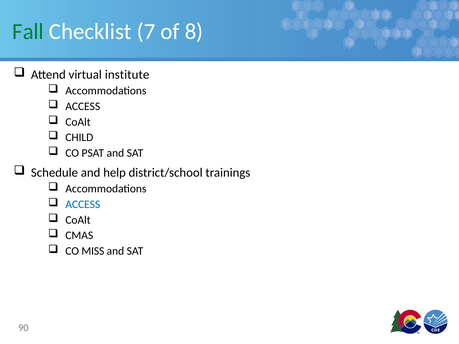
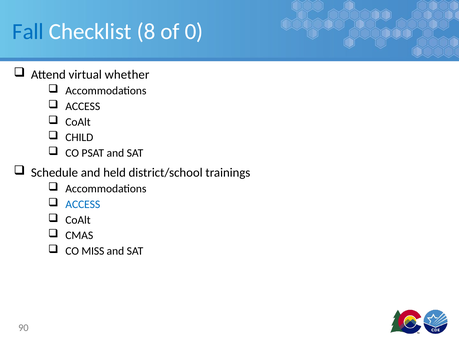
Fall colour: green -> blue (28, 32)
7: 7 -> 8 (146, 32)
8: 8 -> 0 (194, 32)
institute: institute -> whether (127, 75)
help: help -> held (115, 173)
